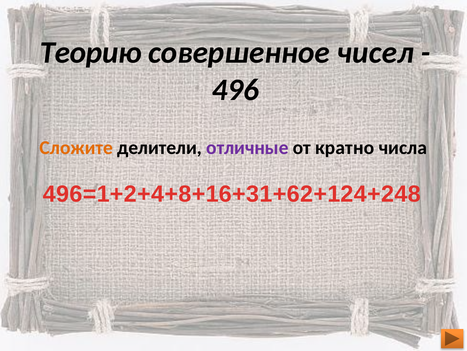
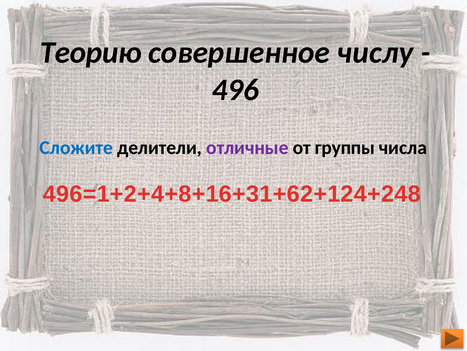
чисел: чисел -> числу (375, 52)
Сложите colour: orange -> blue (76, 148)
кратно: кратно -> группы (345, 148)
